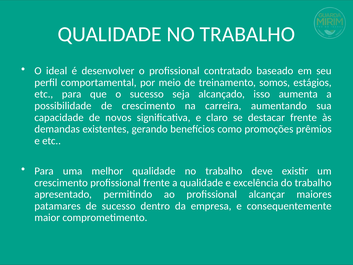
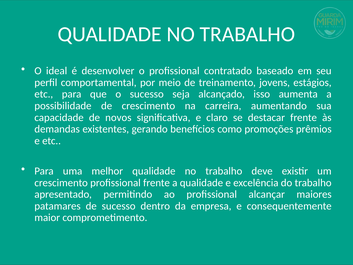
somos: somos -> jovens (275, 82)
